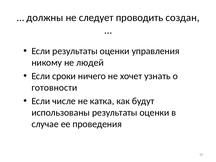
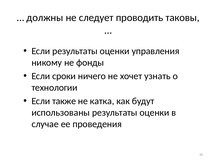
создан: создан -> таковы (183, 18)
людей: людей -> фонды (90, 63)
готовности: готовности -> технологии (54, 88)
числе: числе -> также (64, 101)
